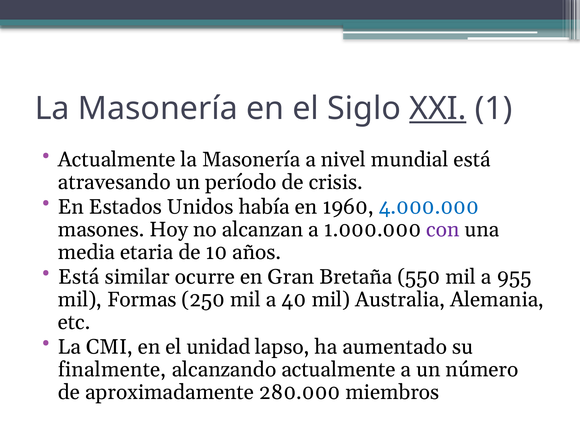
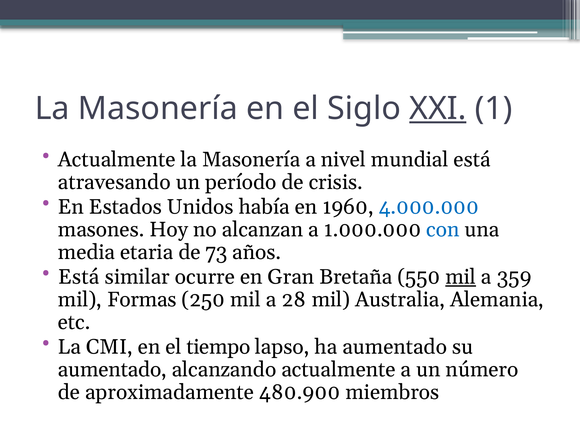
con colour: purple -> blue (443, 230)
10: 10 -> 73 (217, 252)
mil underline: none -> present (461, 277)
955: 955 -> 359 (514, 277)
40: 40 -> 28 (294, 300)
unidad: unidad -> tiempo (218, 347)
finalmente: finalmente -> aumentado (112, 370)
280.000: 280.000 -> 480.900 (300, 392)
